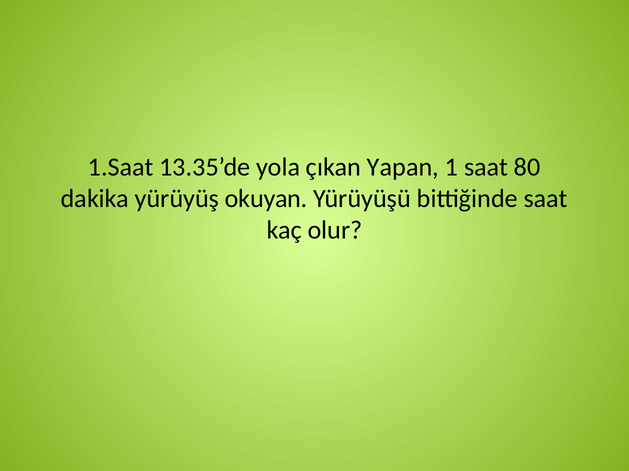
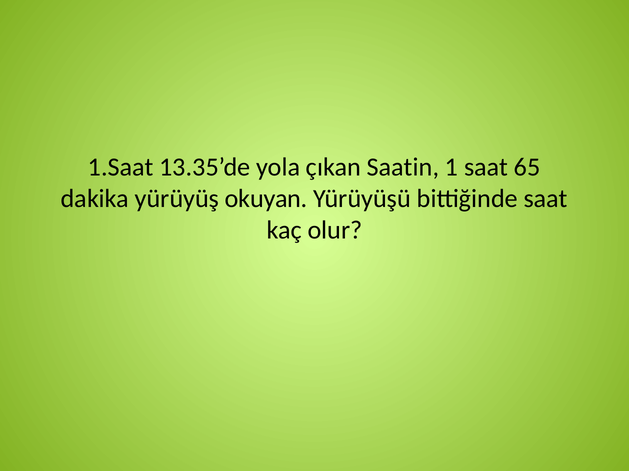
Yapan: Yapan -> Saatin (403, 167)
80: 80 -> 65 (527, 167)
